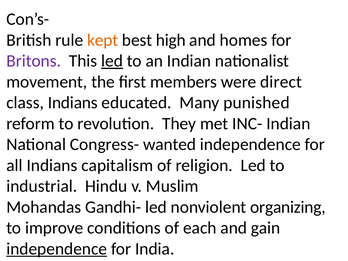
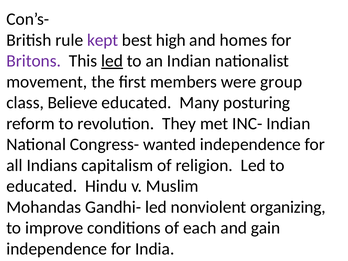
kept colour: orange -> purple (103, 40)
direct: direct -> group (281, 82)
class Indians: Indians -> Believe (73, 103)
punished: punished -> posturing (257, 103)
industrial: industrial -> educated (42, 186)
independence underline: present -> none (57, 249)
